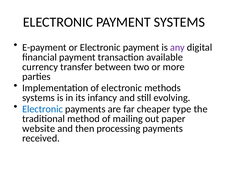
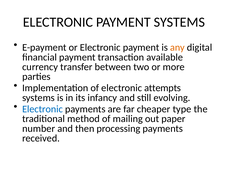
any colour: purple -> orange (177, 47)
methods: methods -> attempts (163, 88)
website: website -> number (39, 129)
